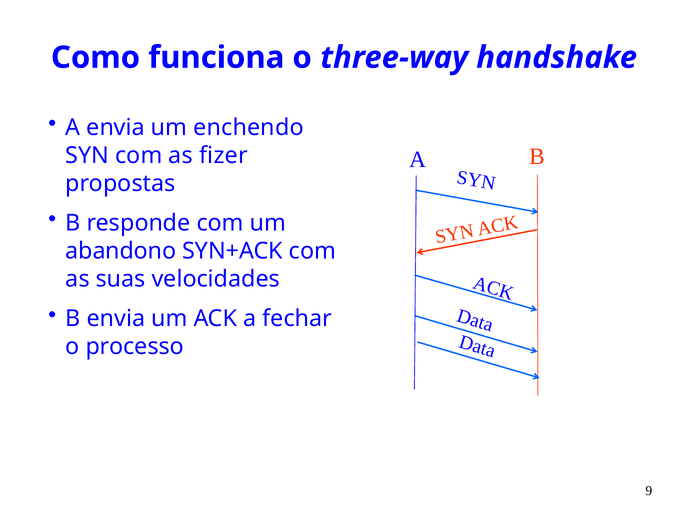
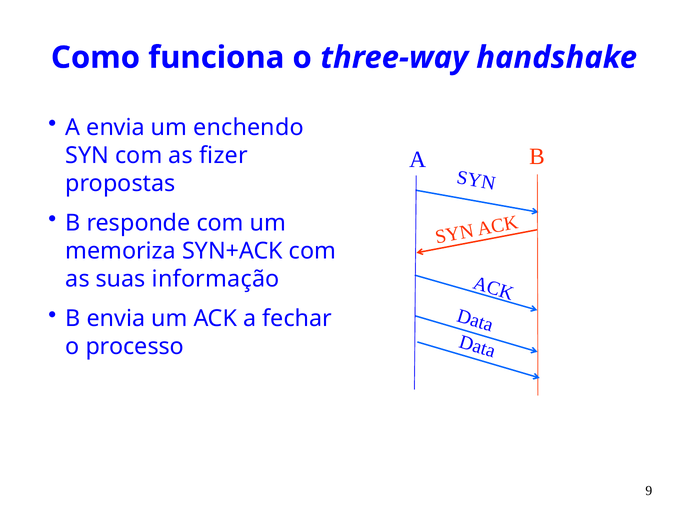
abandono: abandono -> memoriza (121, 251)
velocidades: velocidades -> informação (216, 279)
